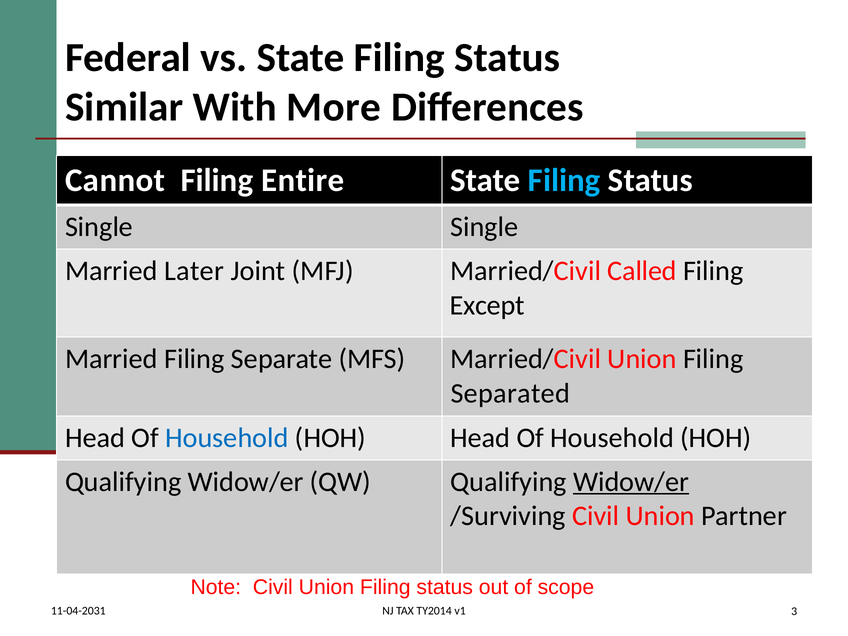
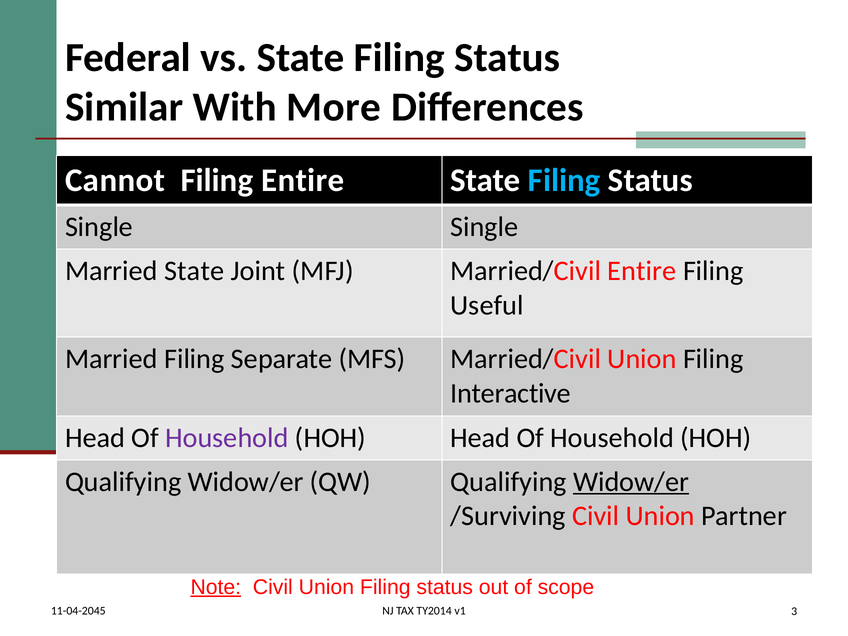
Married Later: Later -> State (194, 271)
Married/Civil Called: Called -> Entire (642, 271)
Except: Except -> Useful (487, 305)
Separated: Separated -> Interactive (511, 393)
Household colour: blue -> purple (227, 438)
Note underline: none -> present (216, 587)
11-04-2031: 11-04-2031 -> 11-04-2045 (78, 611)
